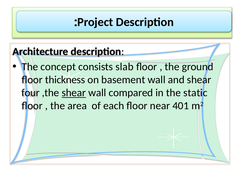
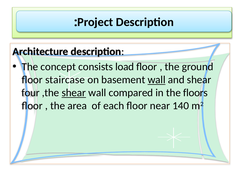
slab: slab -> load (125, 67)
thickness: thickness -> staircase (65, 80)
wall underline: none -> present (157, 80)
static: static -> floors (195, 93)
401: 401 -> 140 (181, 106)
